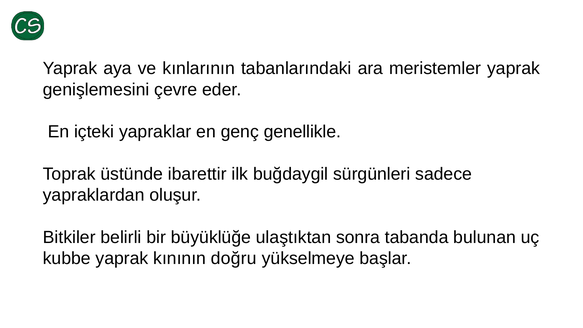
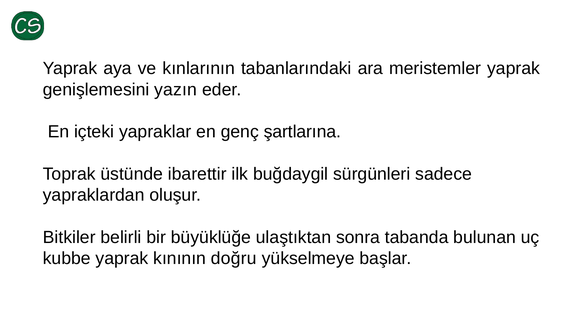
çevre: çevre -> yazın (176, 90)
genellikle: genellikle -> şartlarına (302, 132)
